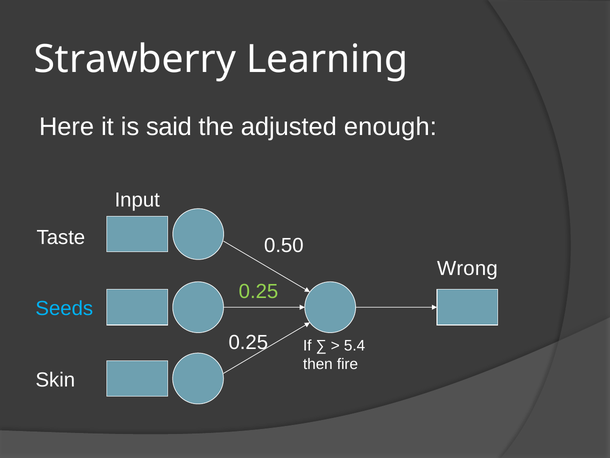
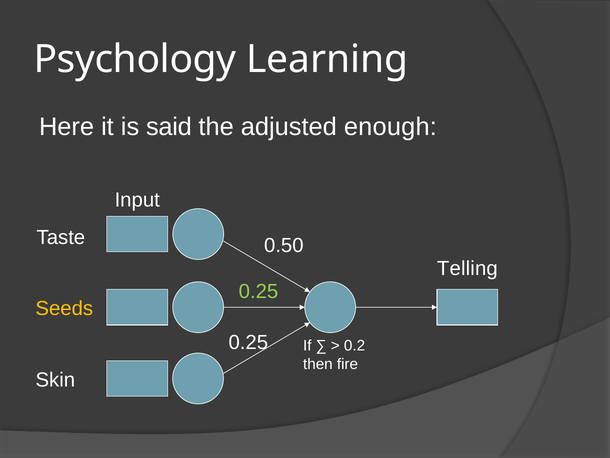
Strawberry: Strawberry -> Psychology (135, 59)
Wrong: Wrong -> Telling (467, 268)
Seeds colour: light blue -> yellow (64, 308)
5.4: 5.4 -> 0.2 (354, 346)
